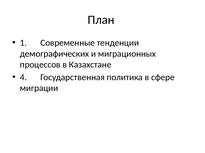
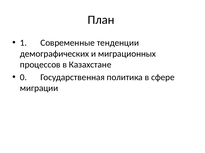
4: 4 -> 0 (23, 78)
